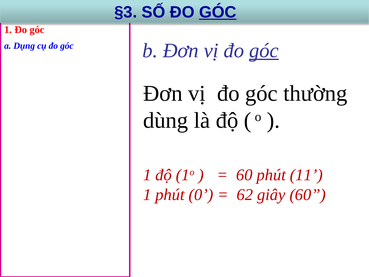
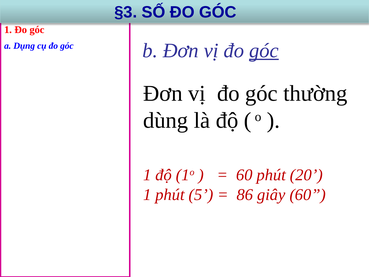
GÓC underline: present -> none (218, 12)
11: 11 -> 20 (306, 175)
0: 0 -> 5 (201, 194)
62: 62 -> 86 (245, 194)
